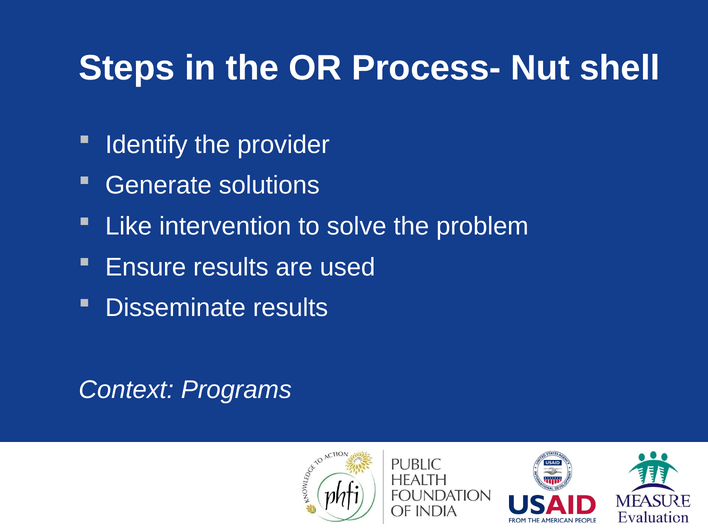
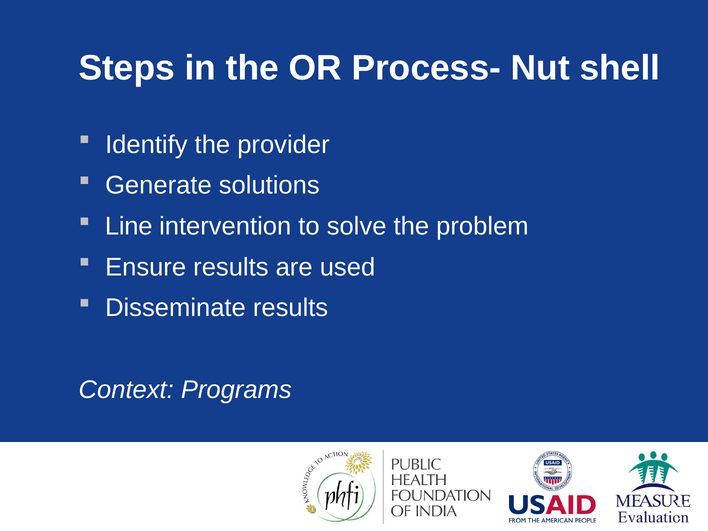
Like: Like -> Line (129, 226)
